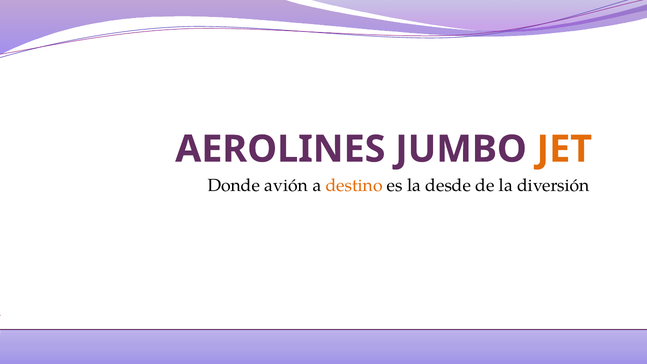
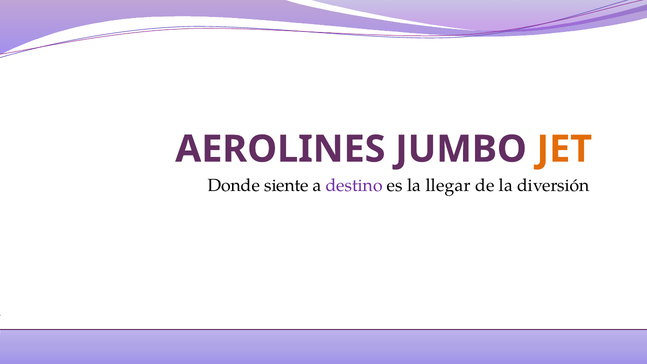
avión: avión -> siente (286, 185)
destino colour: orange -> purple (354, 185)
desde: desde -> llegar (448, 185)
